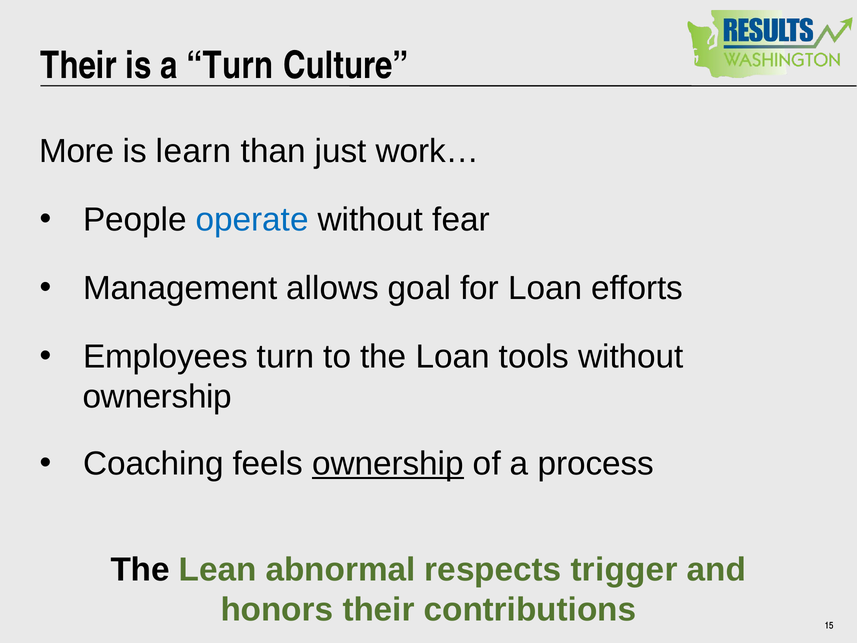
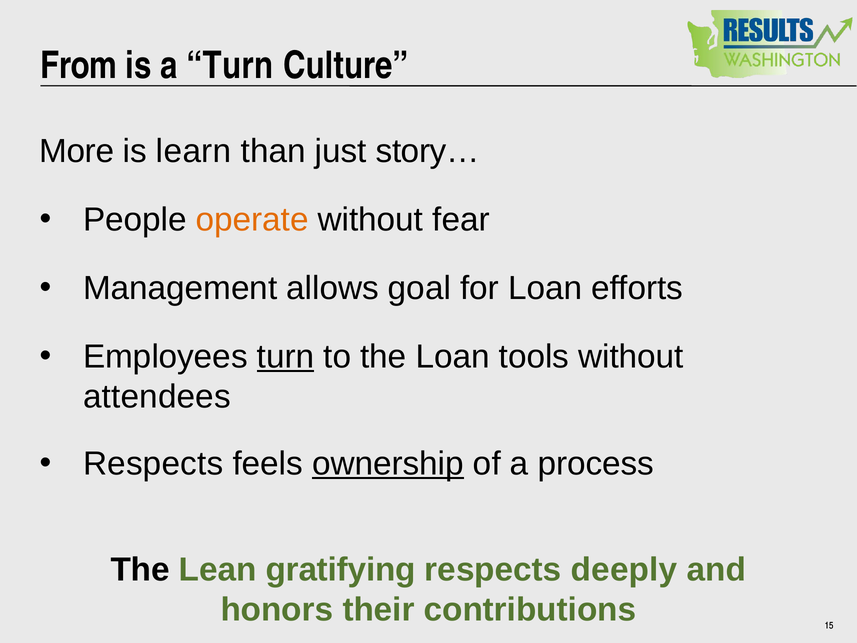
Their: Their -> From (79, 65)
work…: work… -> story… (428, 151)
operate colour: blue -> orange (252, 220)
turn underline: none -> present (285, 357)
ownership: ownership -> attendees (157, 397)
Coaching: Coaching -> Respects (153, 464)
abnormal: abnormal -> gratifying (341, 569)
trigger: trigger -> deeply (624, 569)
